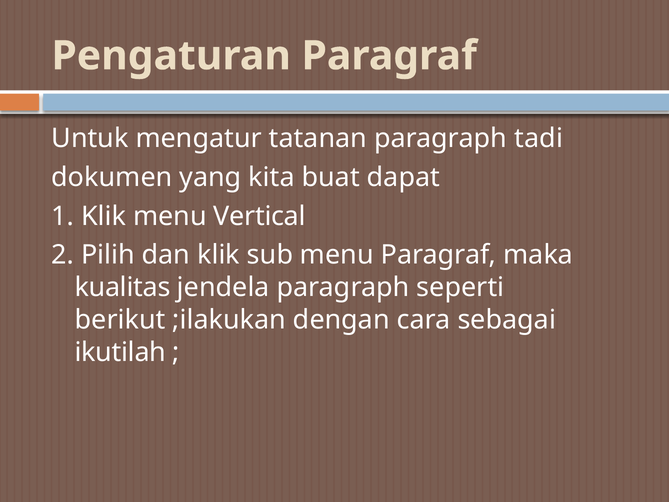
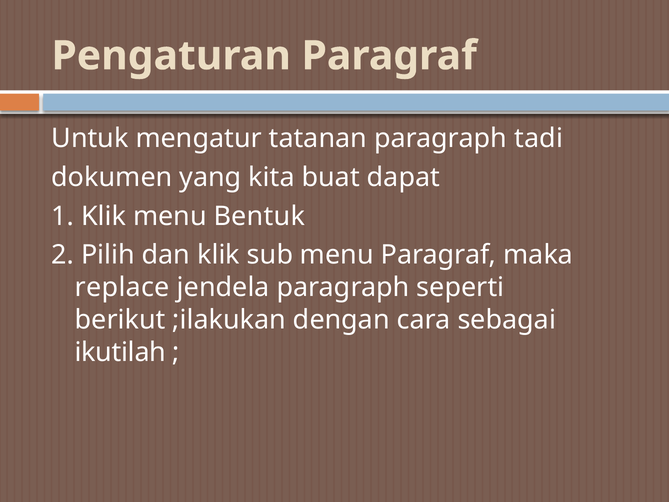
Vertical: Vertical -> Bentuk (259, 216)
kualitas: kualitas -> replace (122, 287)
